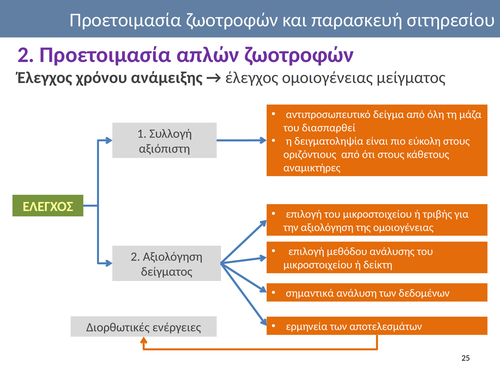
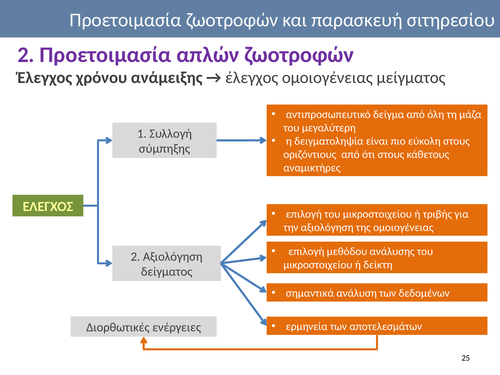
διασπαρθεί: διασπαρθεί -> μεγαλύτερη (329, 128)
αξιόπιστη: αξιόπιστη -> σύμπηξης (164, 149)
